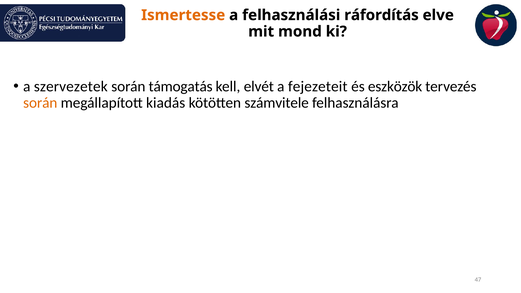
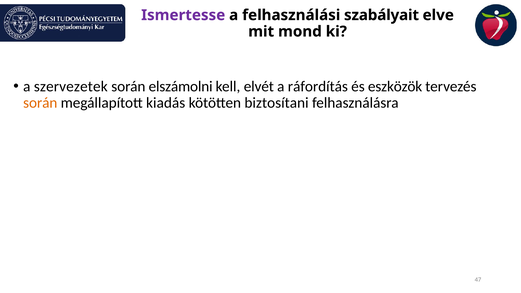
Ismertesse colour: orange -> purple (183, 15)
ráfordítás: ráfordítás -> szabályait (382, 15)
támogatás: támogatás -> elszámolni (181, 86)
fejezeteit: fejezeteit -> ráfordítás (318, 86)
számvitele: számvitele -> biztosítani (277, 103)
